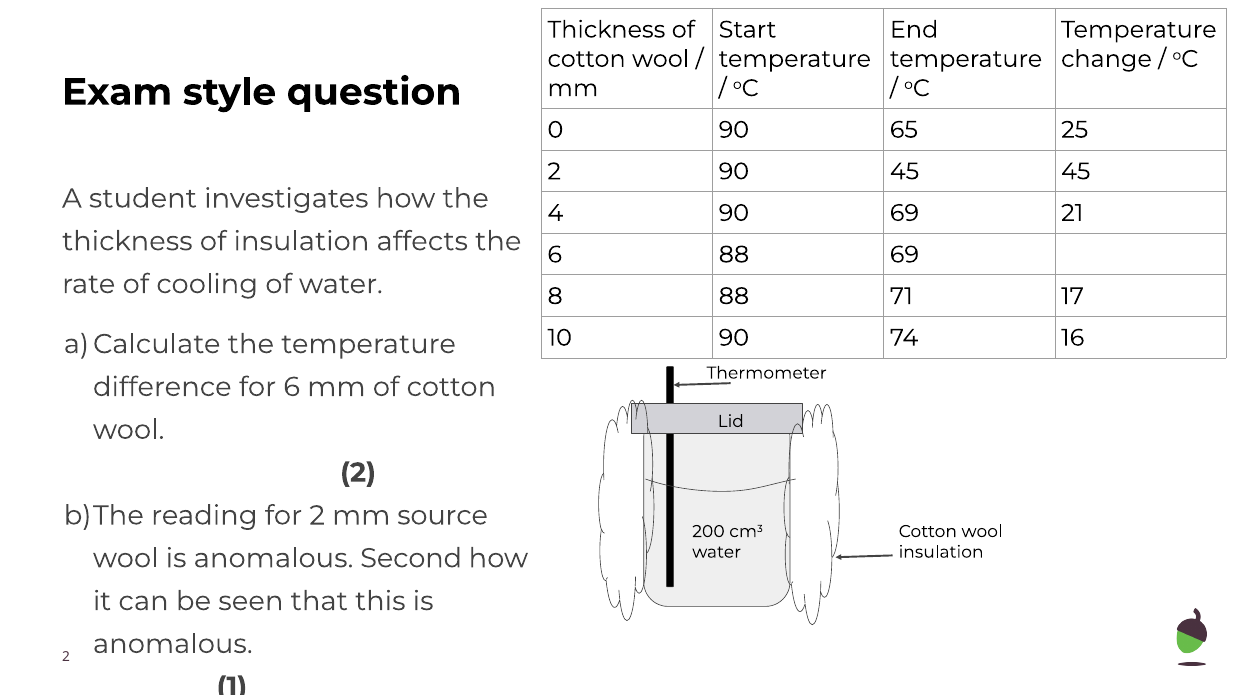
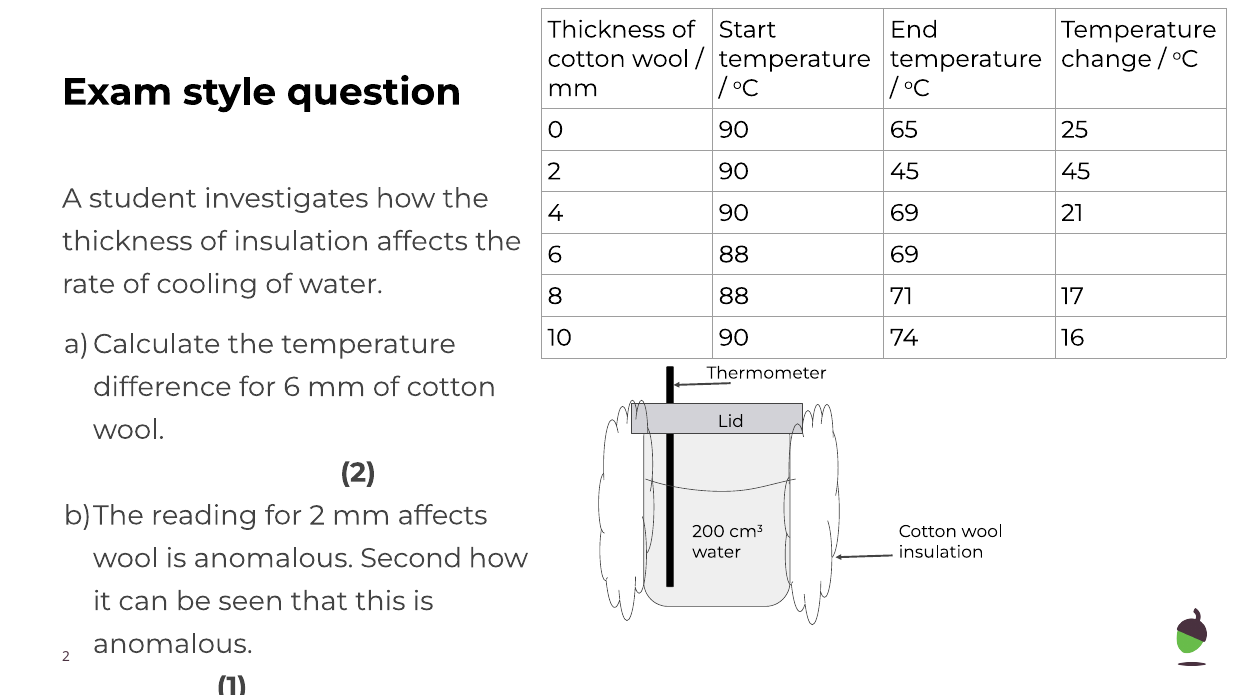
mm source: source -> affects (443, 516)
